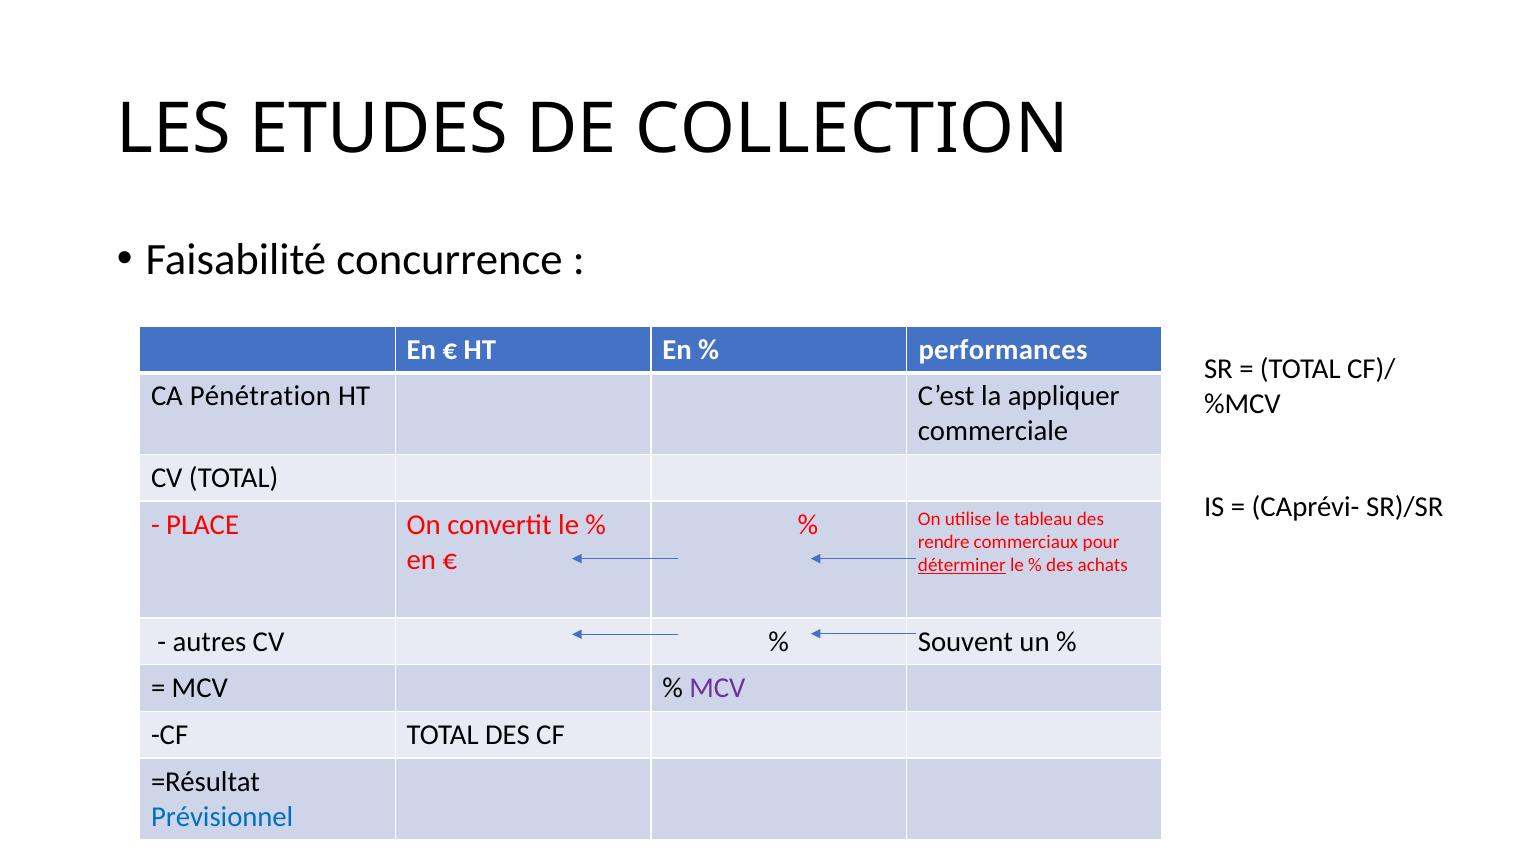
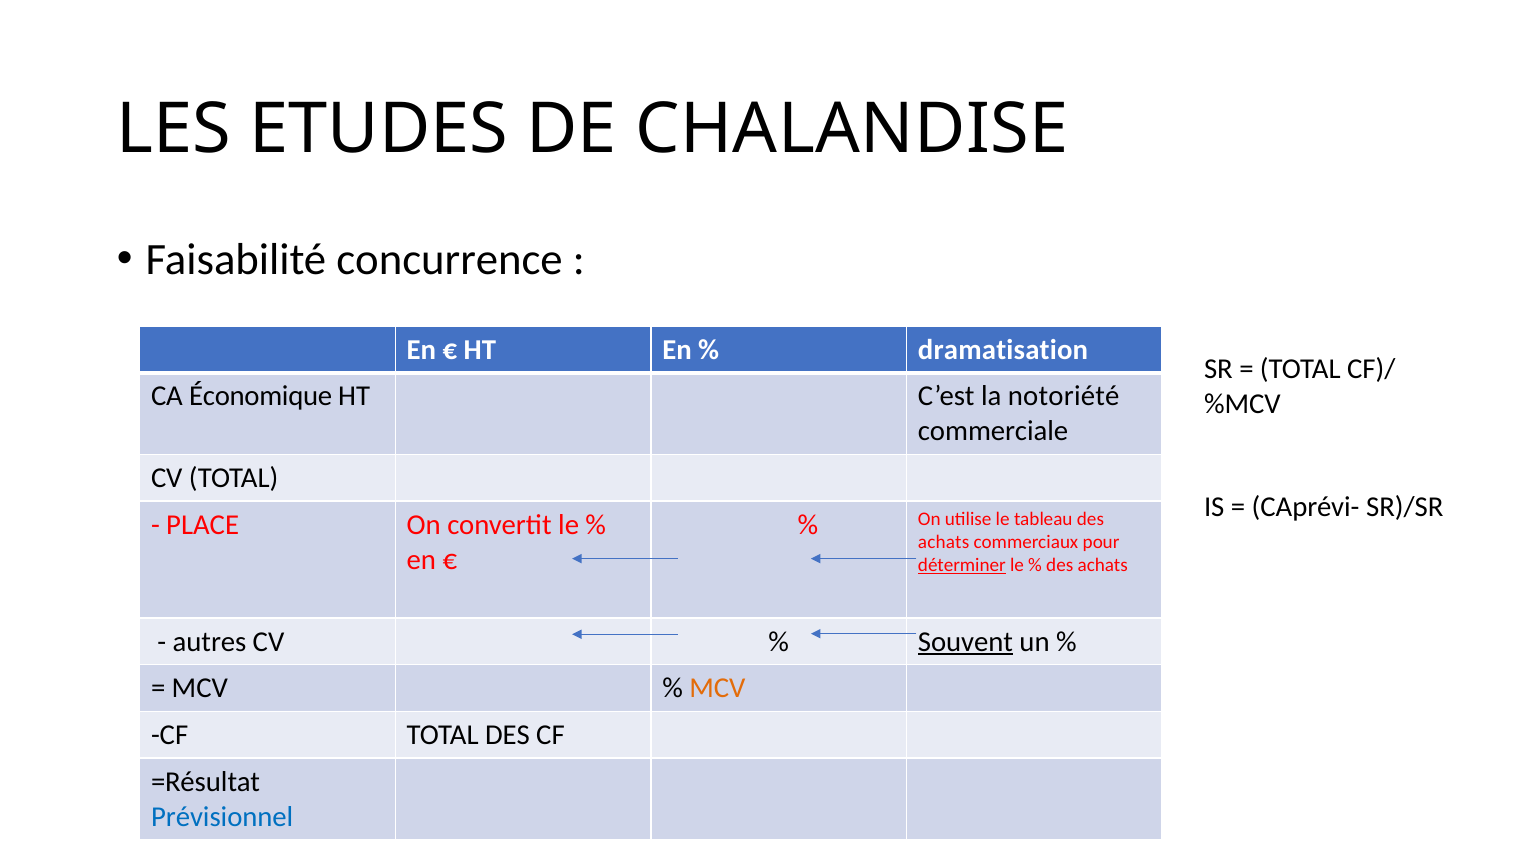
COLLECTION: COLLECTION -> CHALANDISE (852, 129)
performances: performances -> dramatisation (1003, 350)
Pénétration: Pénétration -> Économique (261, 396)
appliquer: appliquer -> notoriété (1064, 396)
rendre: rendre -> achats (944, 542)
Souvent underline: none -> present (965, 642)
MCV colour: purple -> orange (717, 688)
